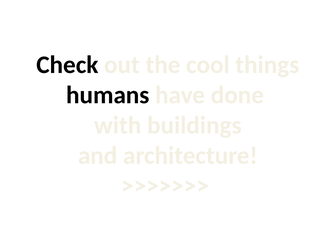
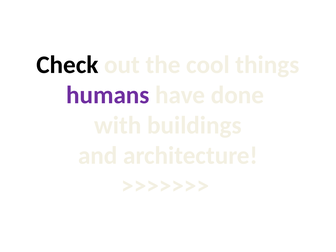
humans colour: black -> purple (108, 95)
